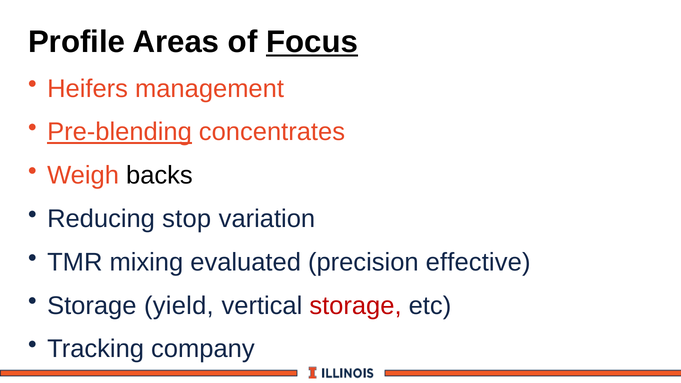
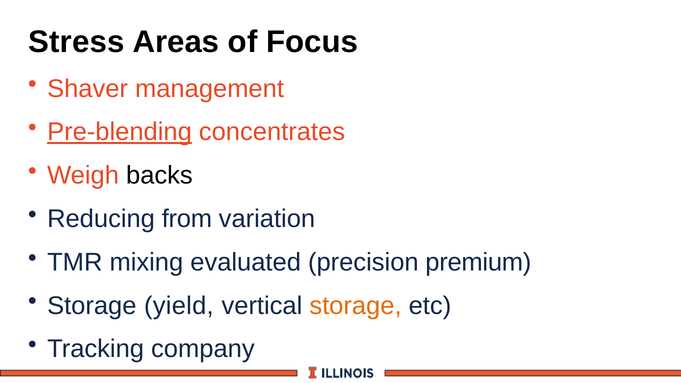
Profile: Profile -> Stress (76, 42)
Focus underline: present -> none (312, 42)
Heifers: Heifers -> Shaver (88, 89)
stop: stop -> from (187, 219)
effective: effective -> premium (478, 262)
storage colour: red -> orange (355, 306)
